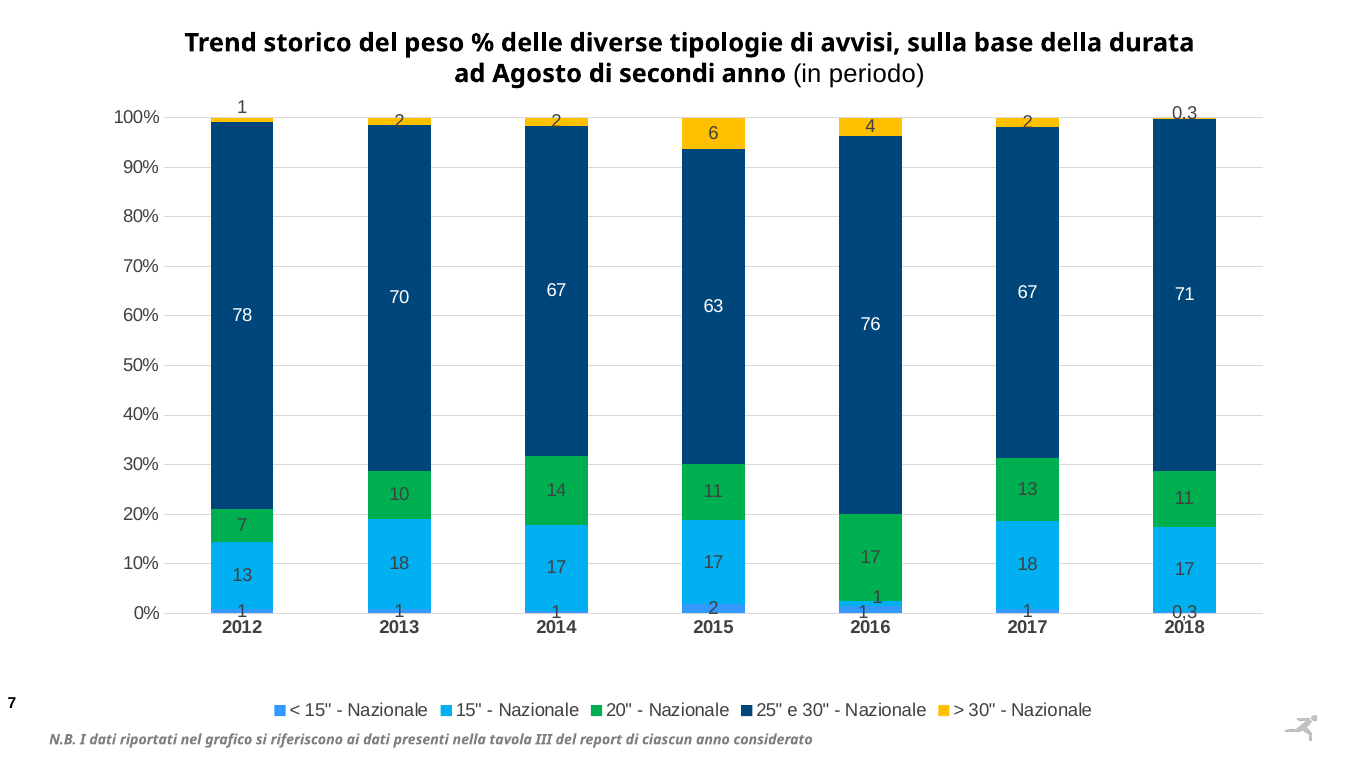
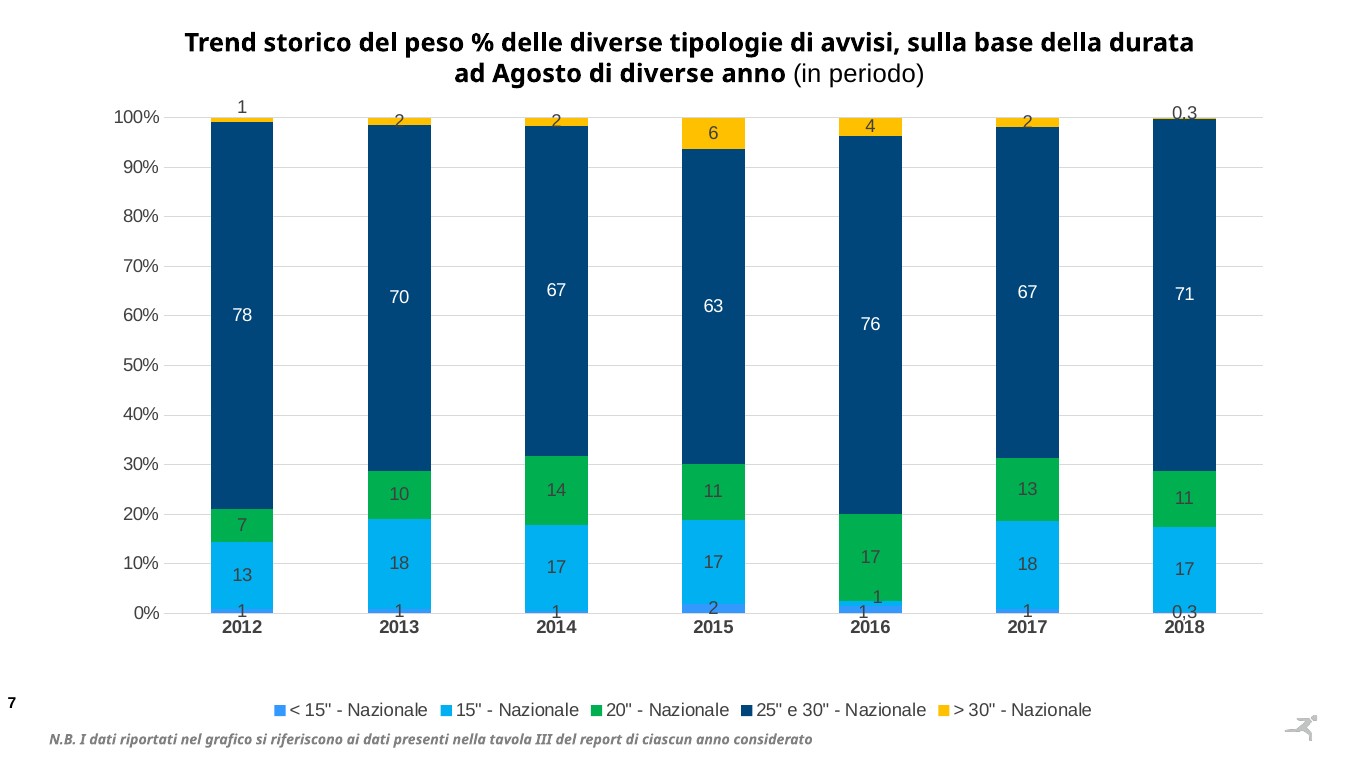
di secondi: secondi -> diverse (667, 74)
